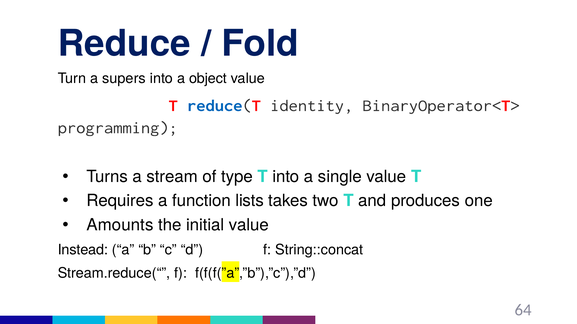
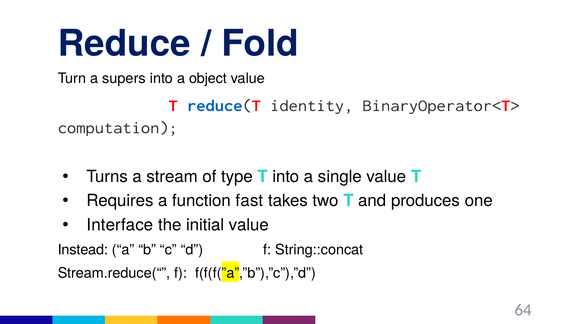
programming: programming -> computation (118, 128)
lists: lists -> fast (249, 201)
Amounts: Amounts -> Interface (120, 225)
